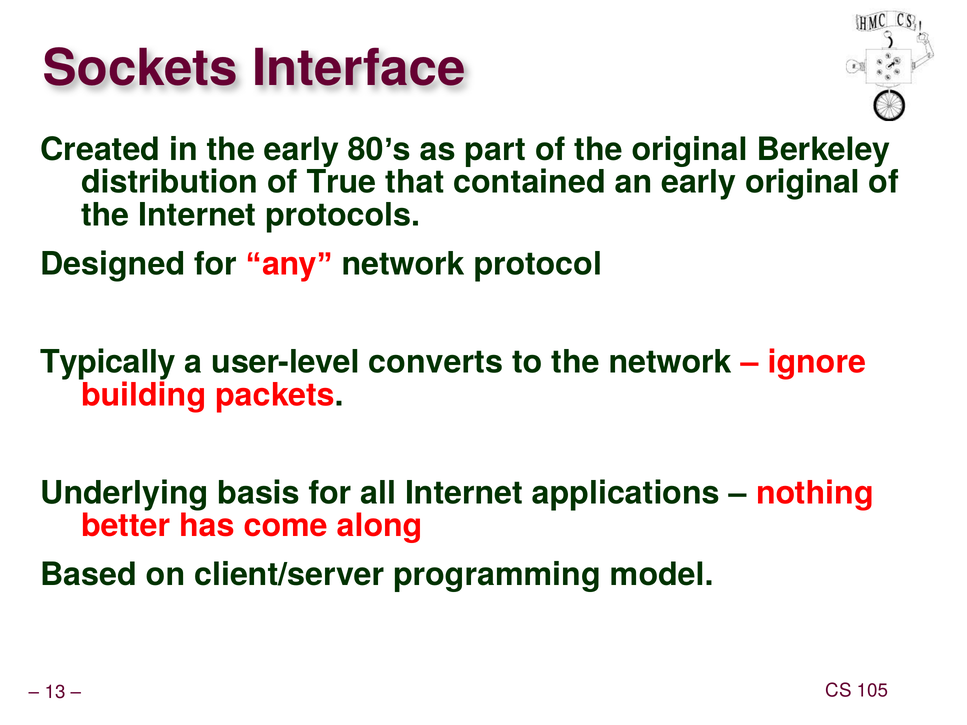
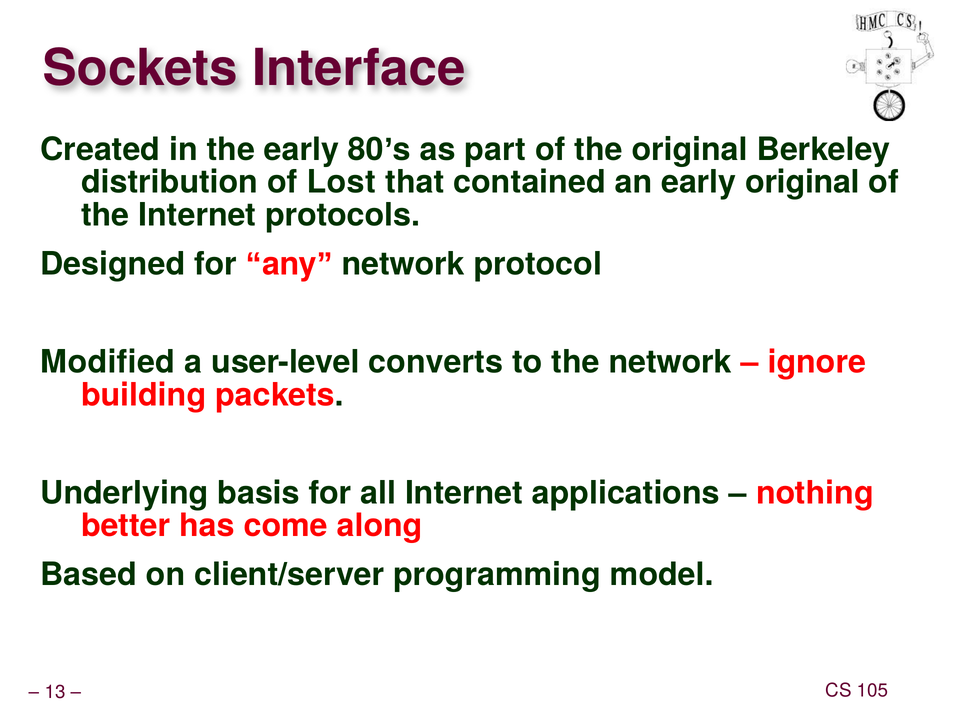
True: True -> Lost (341, 182)
Typically: Typically -> Modified (108, 362)
